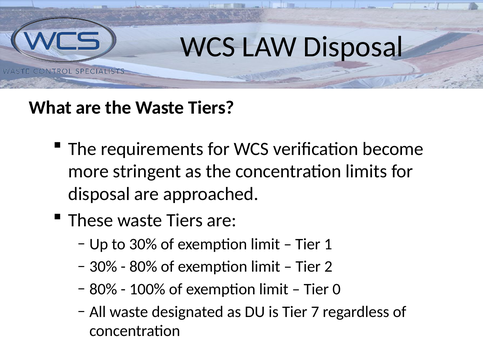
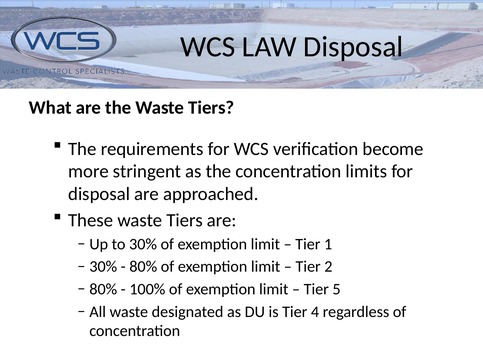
0: 0 -> 5 (337, 289)
7: 7 -> 4 (315, 312)
